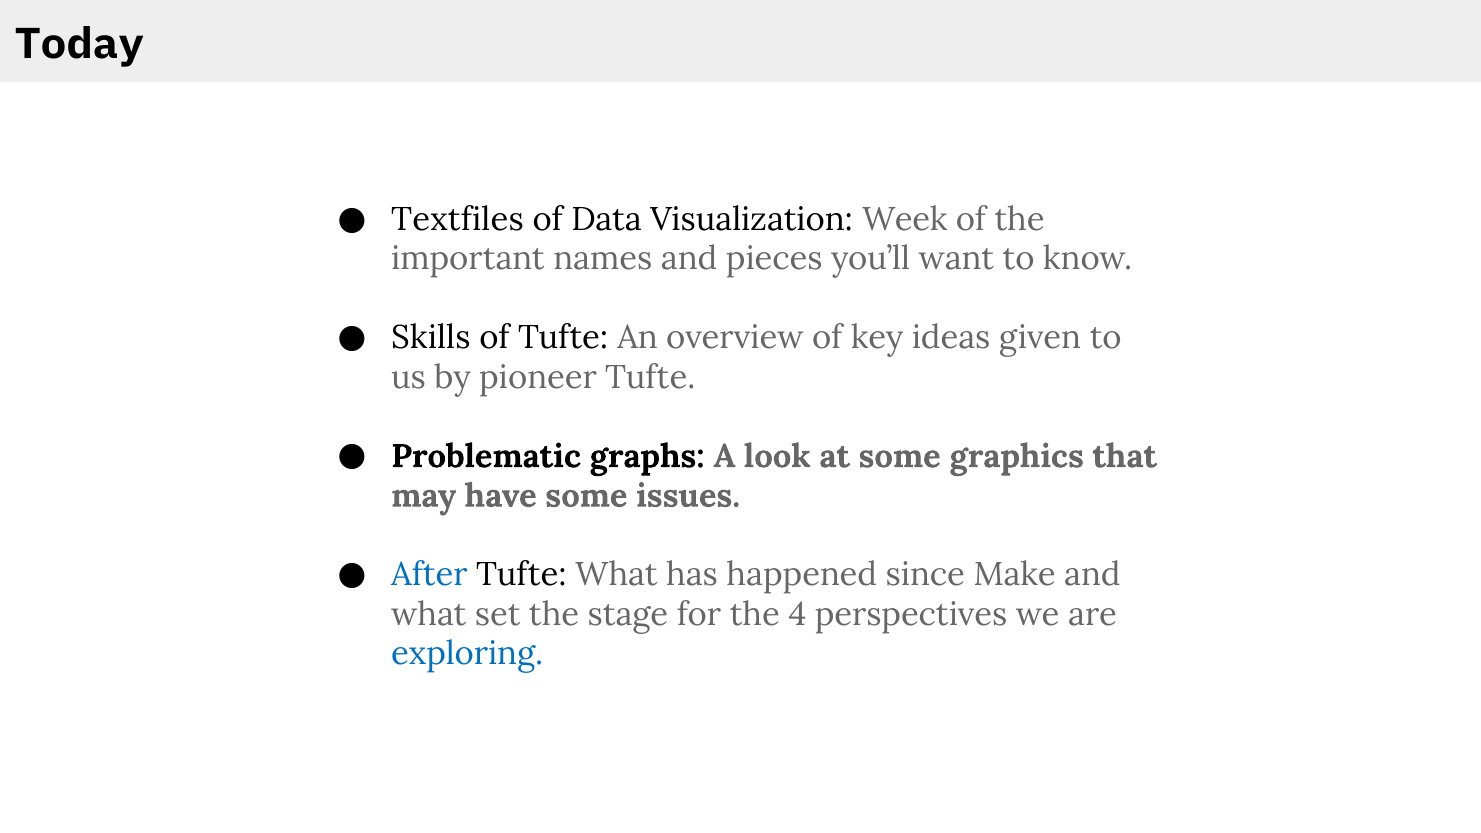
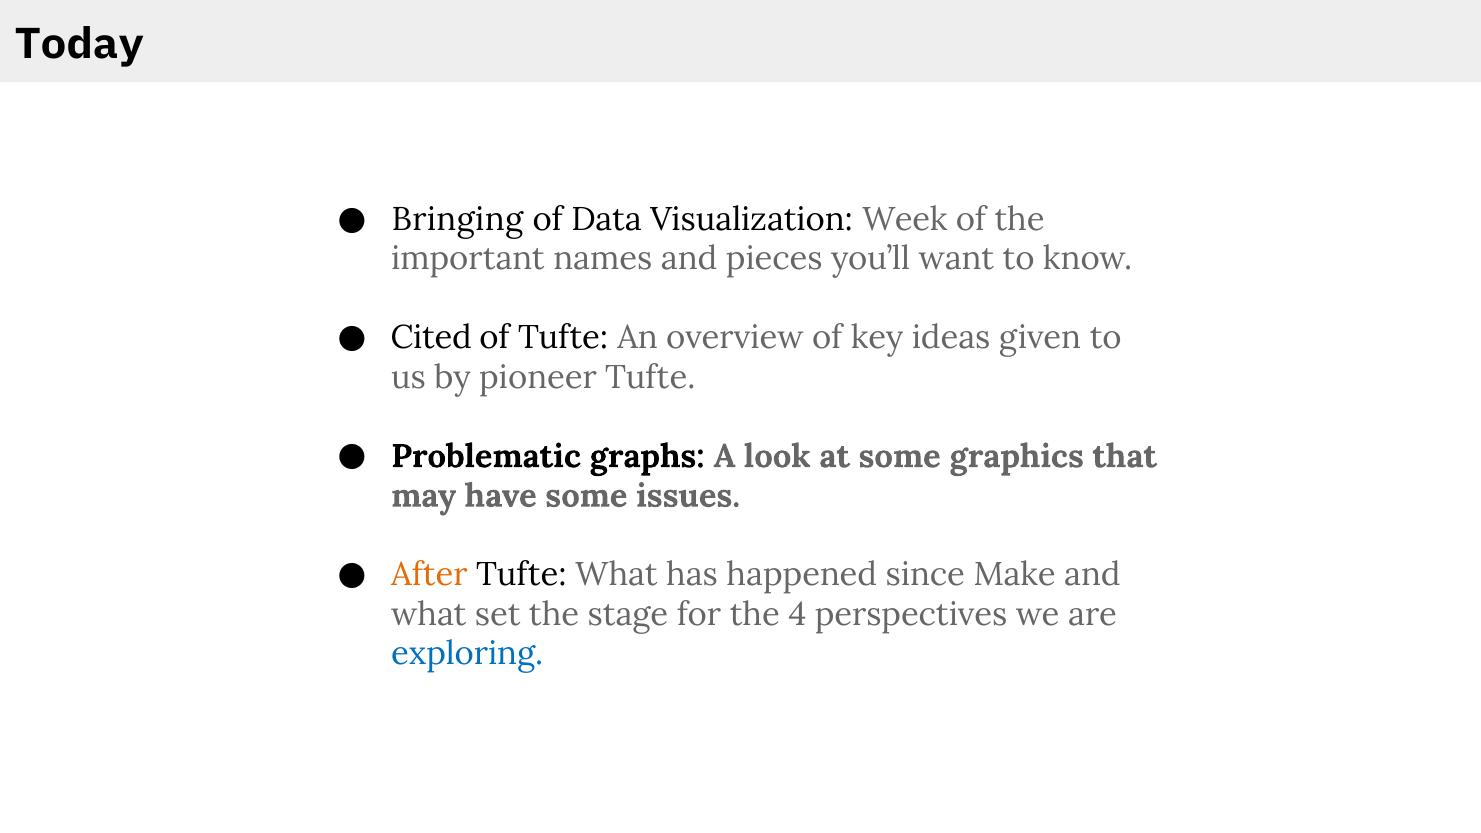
Textfiles: Textfiles -> Bringing (457, 220)
Skills: Skills -> Cited (431, 338)
After colour: blue -> orange (429, 575)
